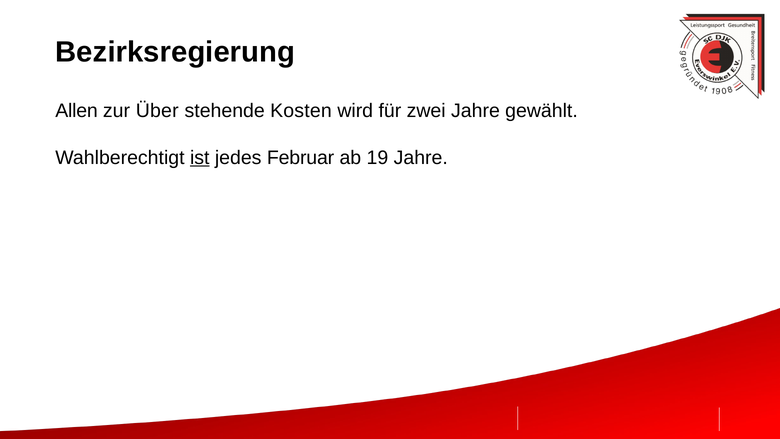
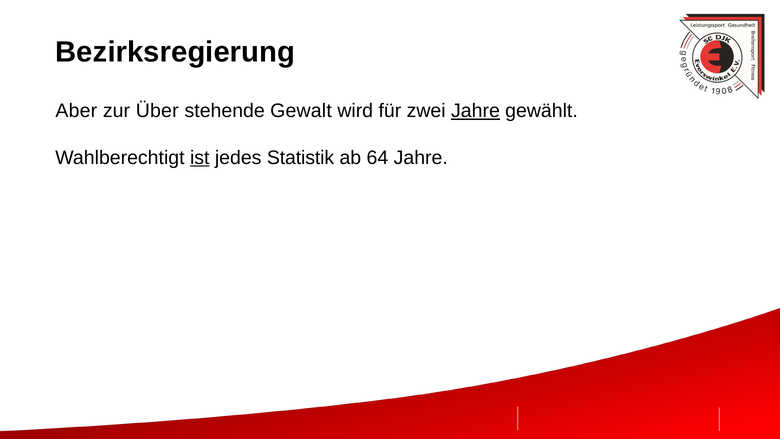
Allen: Allen -> Aber (76, 111)
Kosten: Kosten -> Gewalt (301, 111)
Jahre underline: none -> present (475, 111)
Februar: Februar -> Statistik (301, 158)
19: 19 -> 64 (377, 158)
